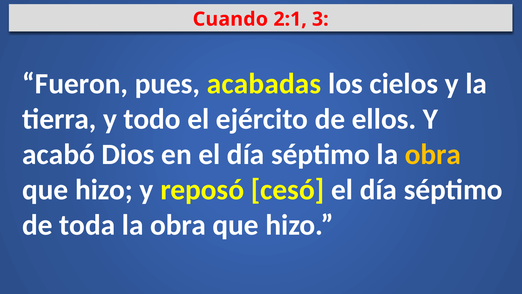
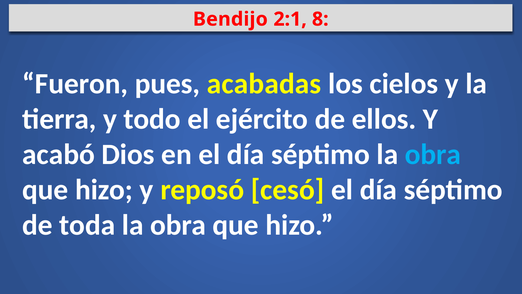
Cuando: Cuando -> Bendijo (230, 19)
3: 3 -> 8 (320, 19)
obra colour: yellow -> light blue (433, 154)
